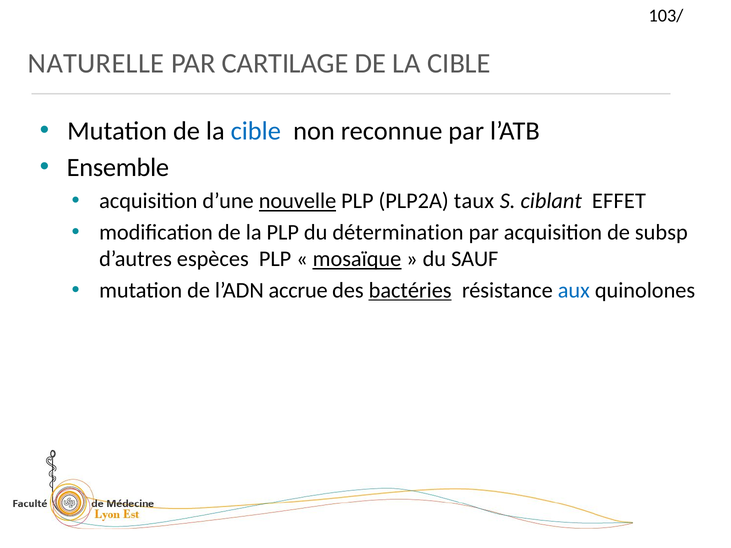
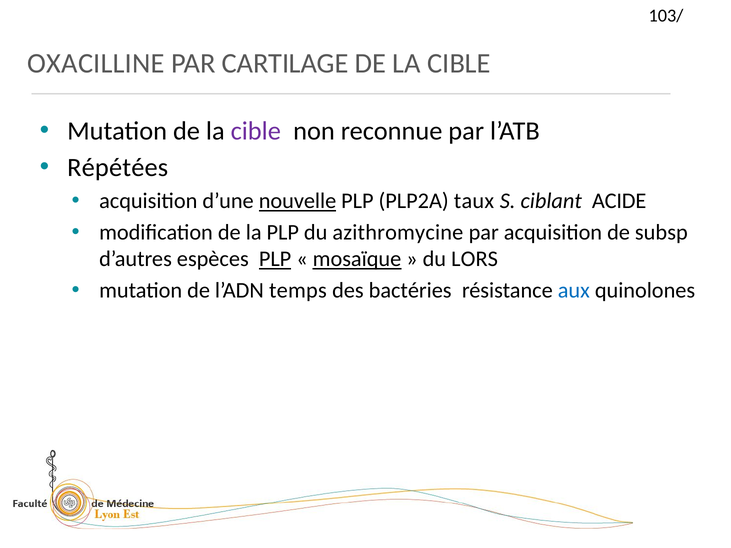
NATURELLE: NATURELLE -> OXACILLINE (96, 63)
cible colour: blue -> purple (256, 131)
Ensemble: Ensemble -> Répétées (118, 168)
EFFET: EFFET -> ACIDE (619, 201)
détermination: détermination -> azithromycine (398, 232)
PLP underline: none -> present (275, 259)
SAUF: SAUF -> LORS (475, 259)
accrue: accrue -> temps (298, 290)
bactéries underline: present -> none (410, 290)
